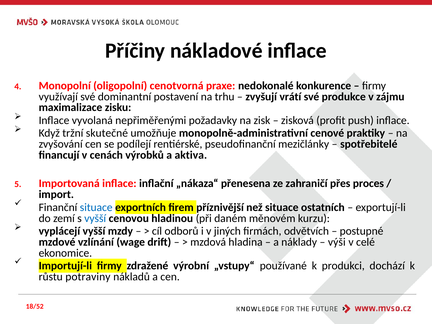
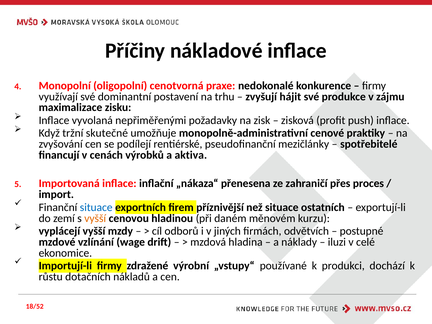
vrátí: vrátí -> hájit (290, 97)
vyšší colour: blue -> orange (95, 218)
výši: výši -> iluzi (337, 242)
potraviny: potraviny -> dotačních (88, 277)
